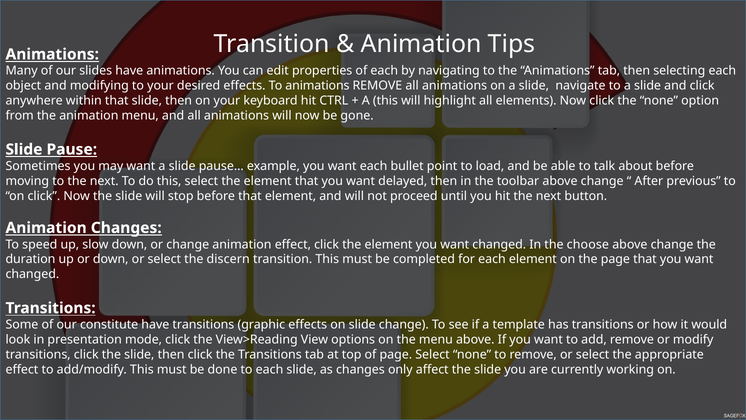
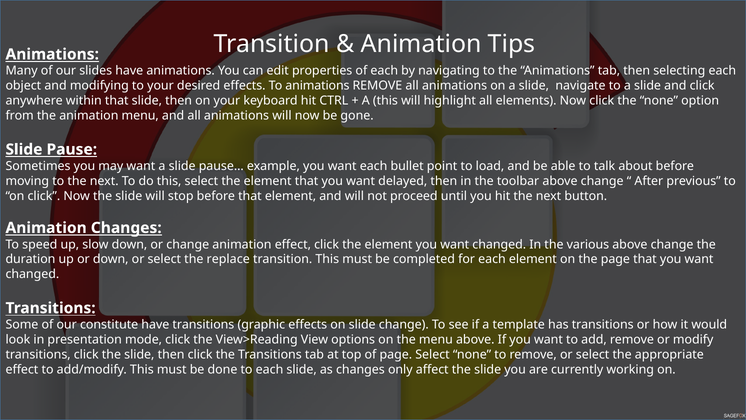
choose: choose -> various (588, 244)
discern: discern -> replace (228, 259)
